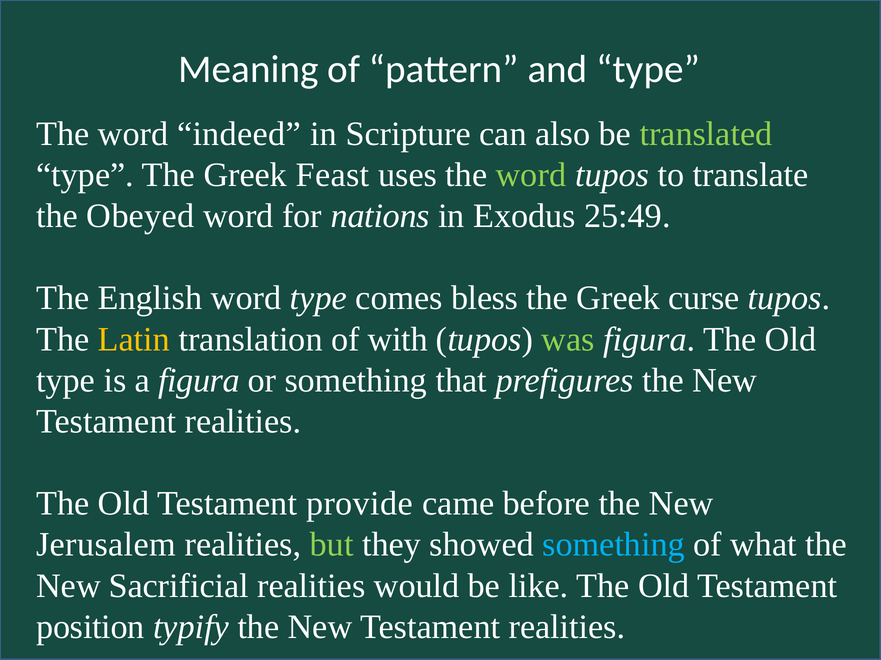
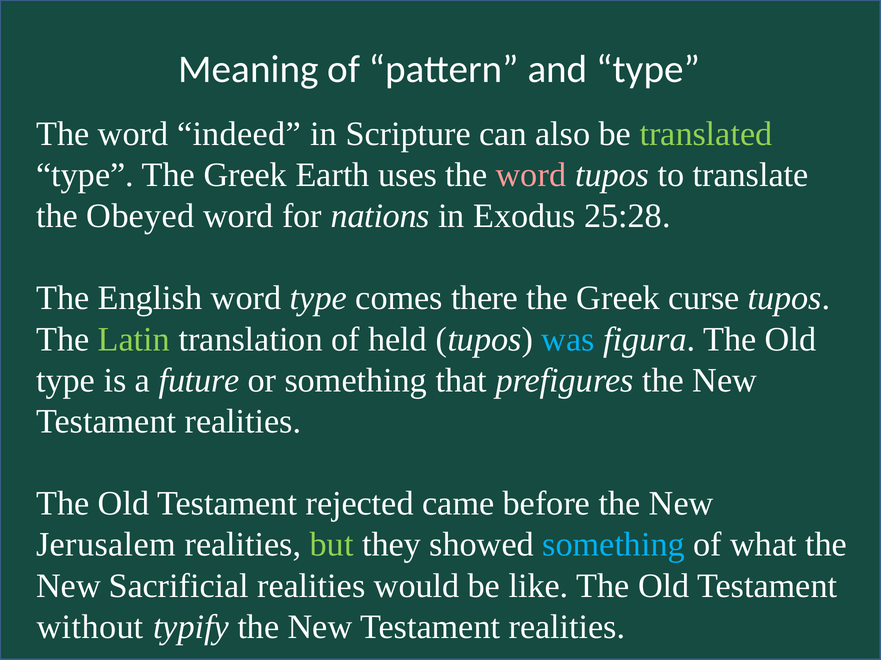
Feast: Feast -> Earth (333, 175)
word colour: light green -> pink (531, 175)
25:49: 25:49 -> 25:28 (627, 216)
bless: bless -> there (485, 298)
Latin colour: yellow -> light green (134, 340)
with: with -> held (398, 340)
was colour: light green -> light blue (568, 340)
a figura: figura -> future (199, 381)
provide: provide -> rejected (360, 504)
position: position -> without (90, 628)
